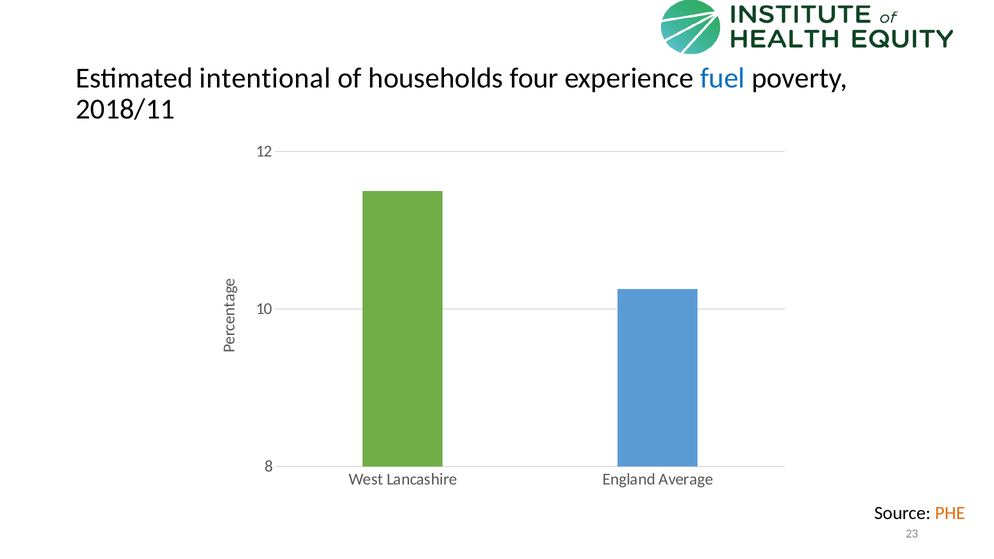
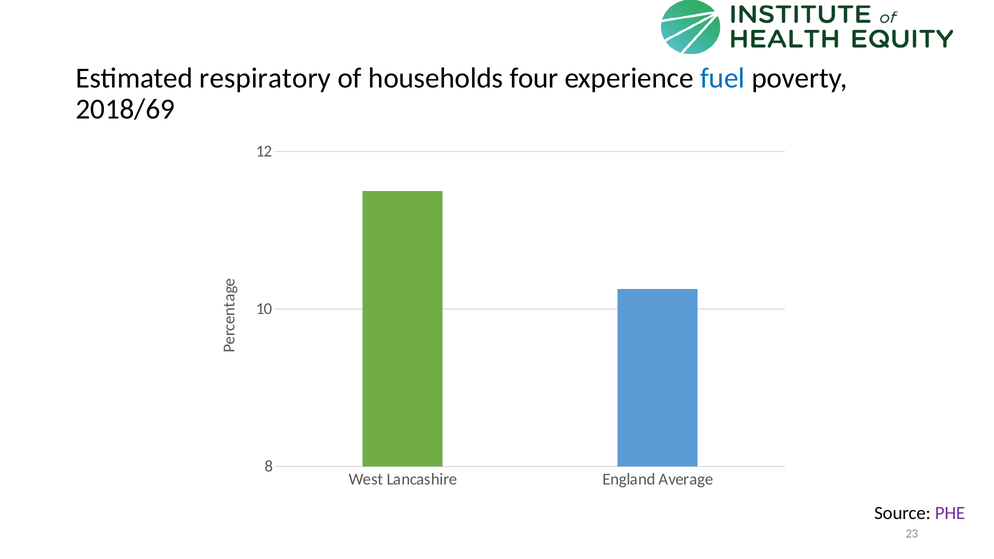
intentional: intentional -> respiratory (265, 78)
2018/11: 2018/11 -> 2018/69 (125, 109)
PHE colour: orange -> purple (950, 513)
